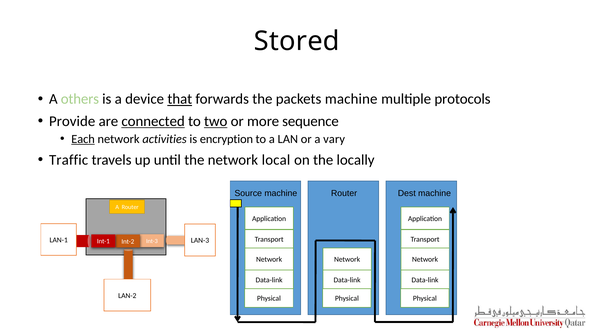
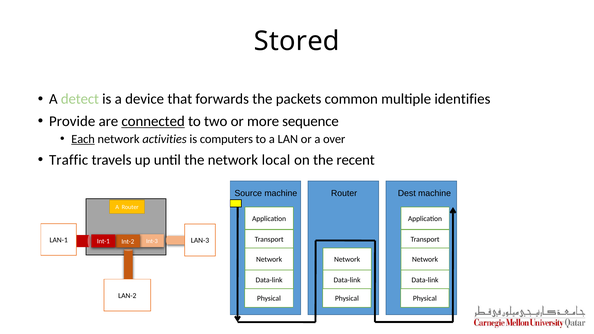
others: others -> detect (80, 99)
that underline: present -> none (180, 99)
packets machine: machine -> common (351, 99)
protocols: protocols -> identifies (462, 99)
two underline: present -> none (216, 121)
encryption: encryption -> computers (226, 139)
vary: vary -> over (334, 139)
locally: locally -> recent (356, 160)
